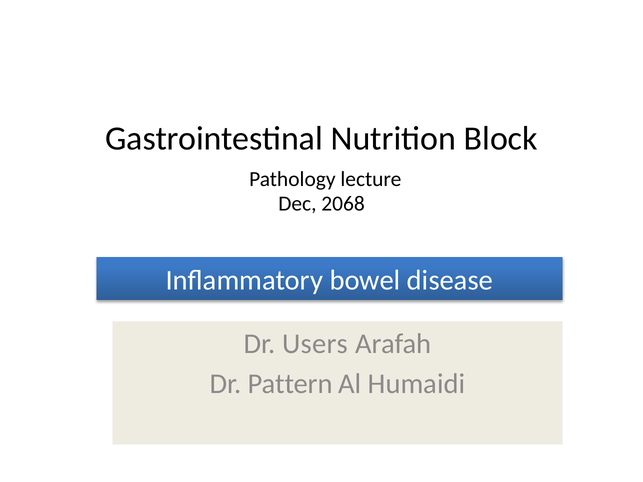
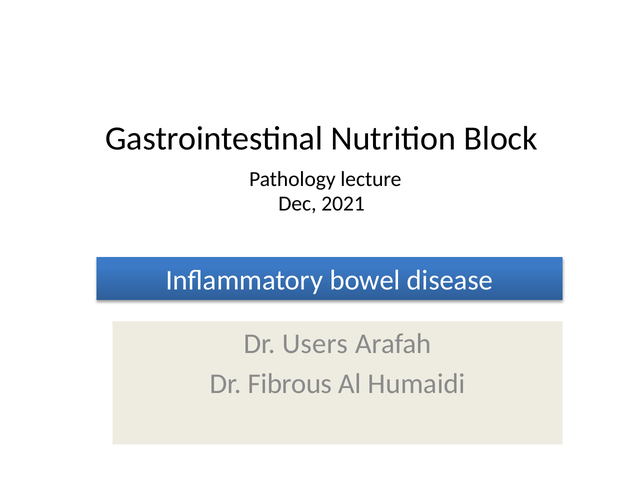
2068: 2068 -> 2021 (343, 204)
Pattern: Pattern -> Fibrous (290, 384)
